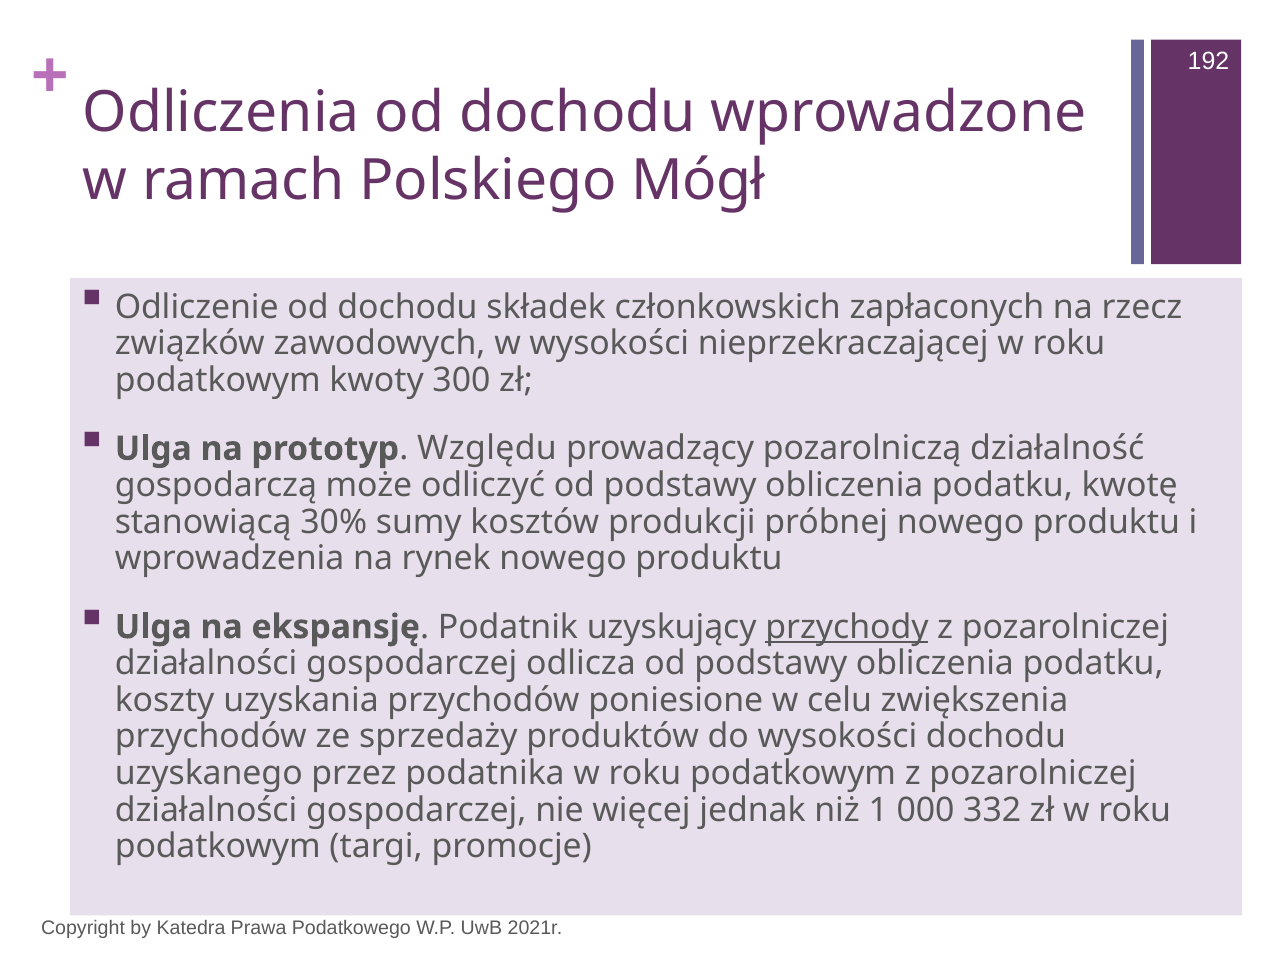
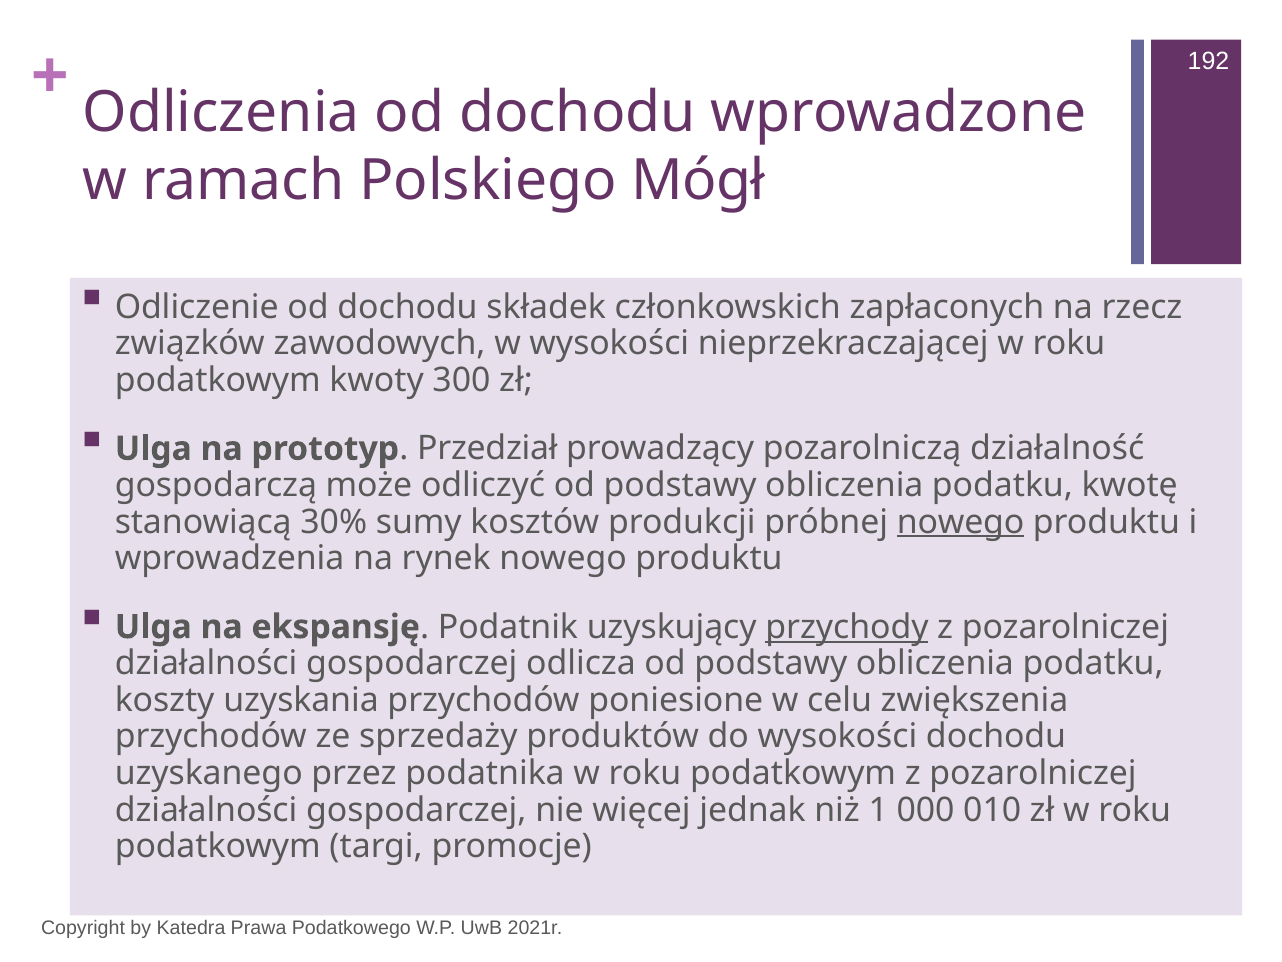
Względu: Względu -> Przedział (487, 448)
nowego underline: none -> present (961, 522)
332: 332 -> 010 (992, 809)
